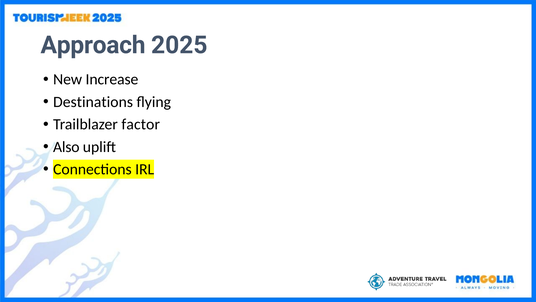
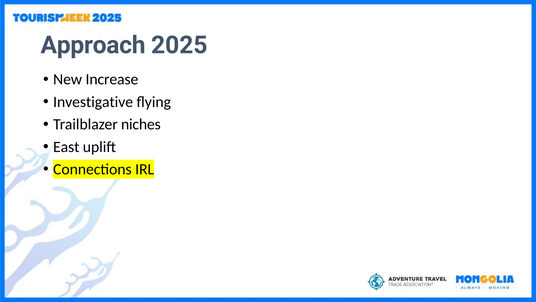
Destinations: Destinations -> Investigative (93, 102)
factor: factor -> niches (141, 124)
Also: Also -> East (66, 147)
